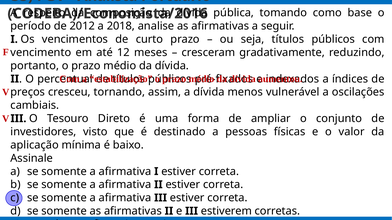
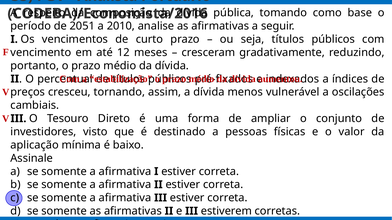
2012: 2012 -> 2051 (82, 26)
2018: 2018 -> 2010 (121, 26)
